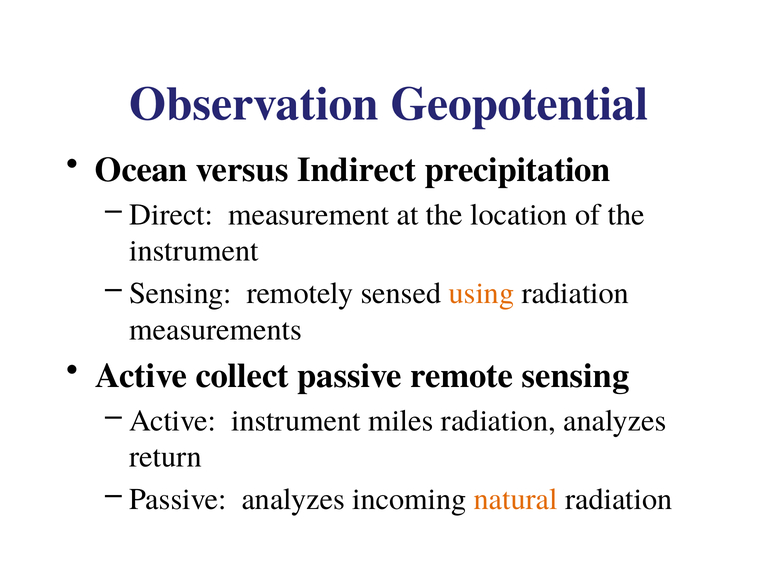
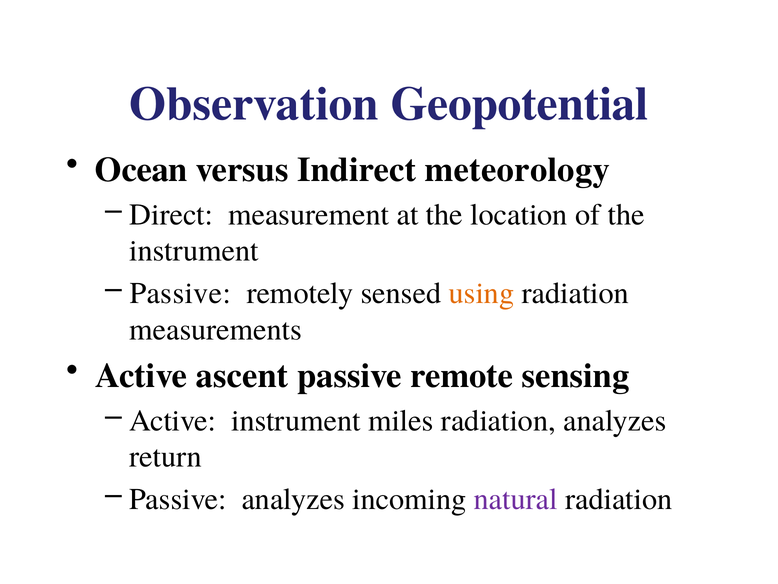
precipitation: precipitation -> meteorology (517, 170)
Sensing: Sensing -> Passive (180, 293)
collect: collect -> ascent (242, 376)
natural colour: orange -> purple (516, 499)
